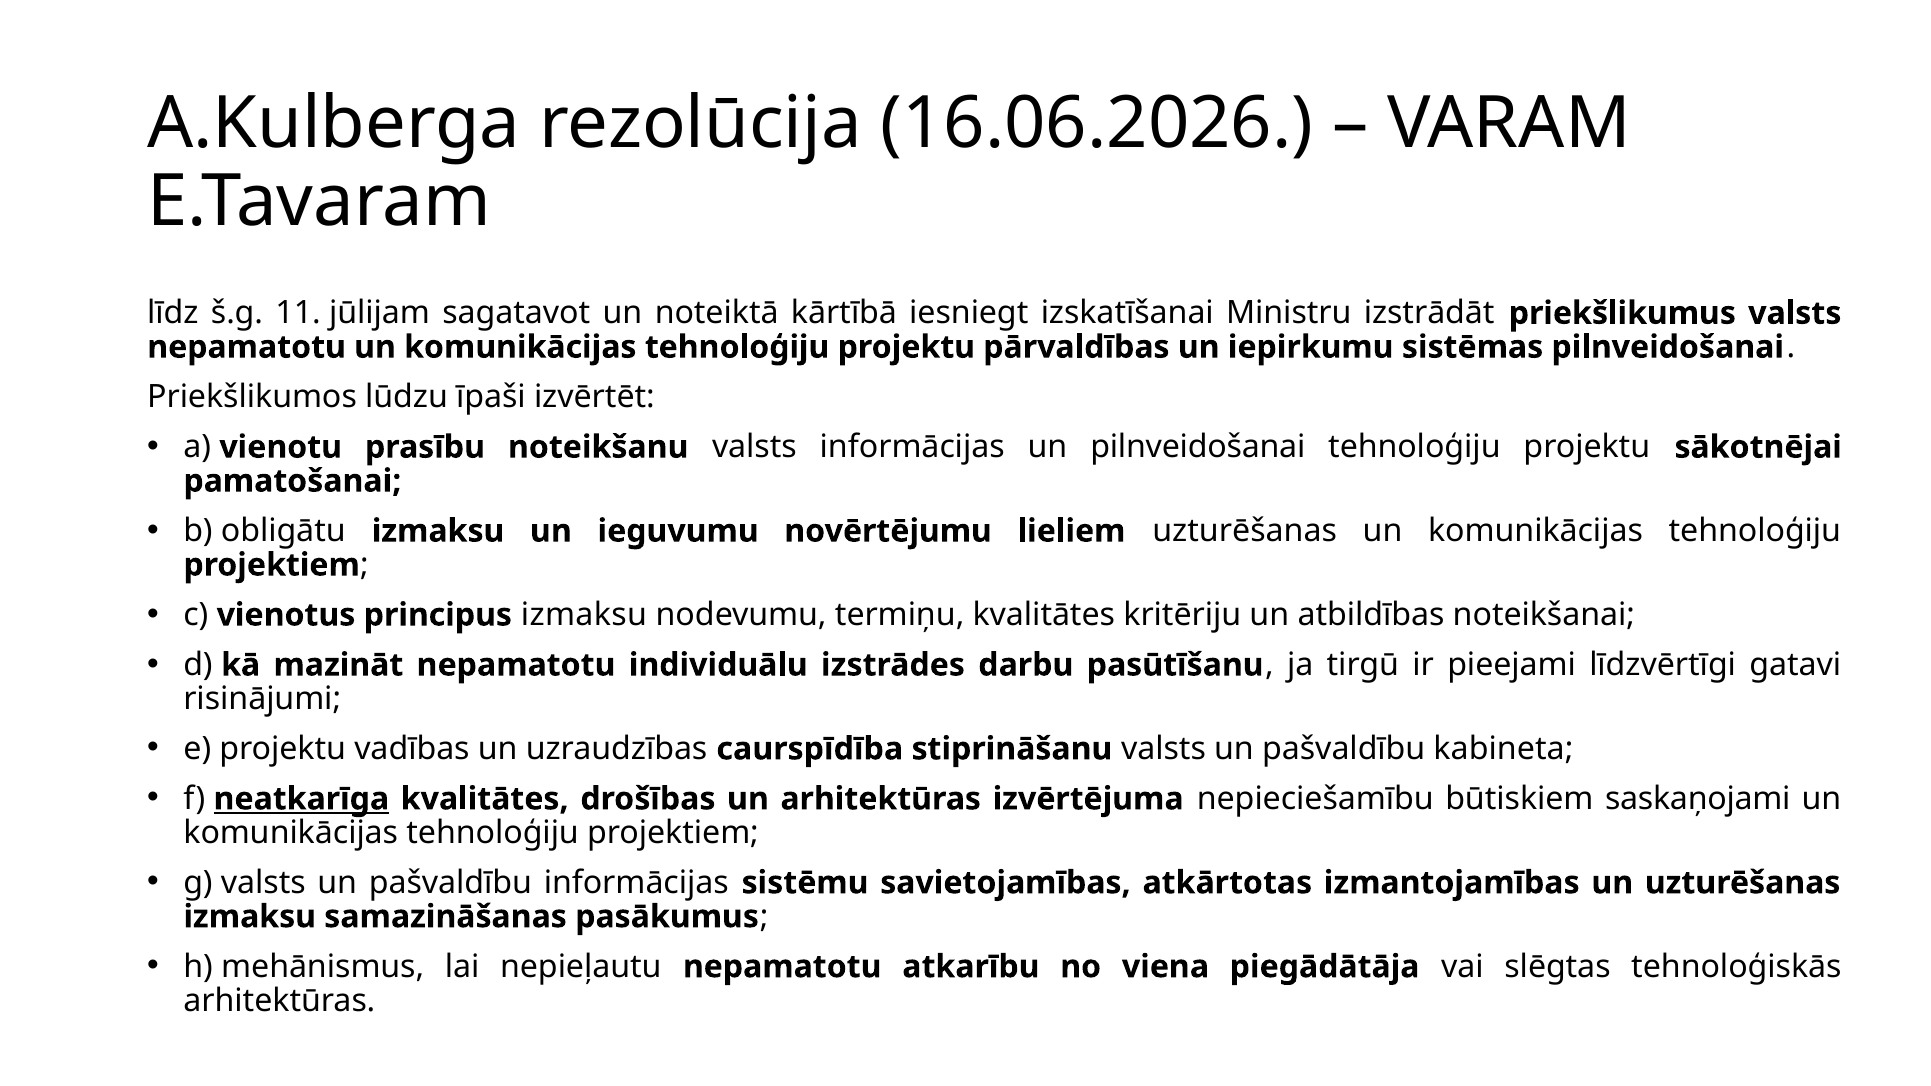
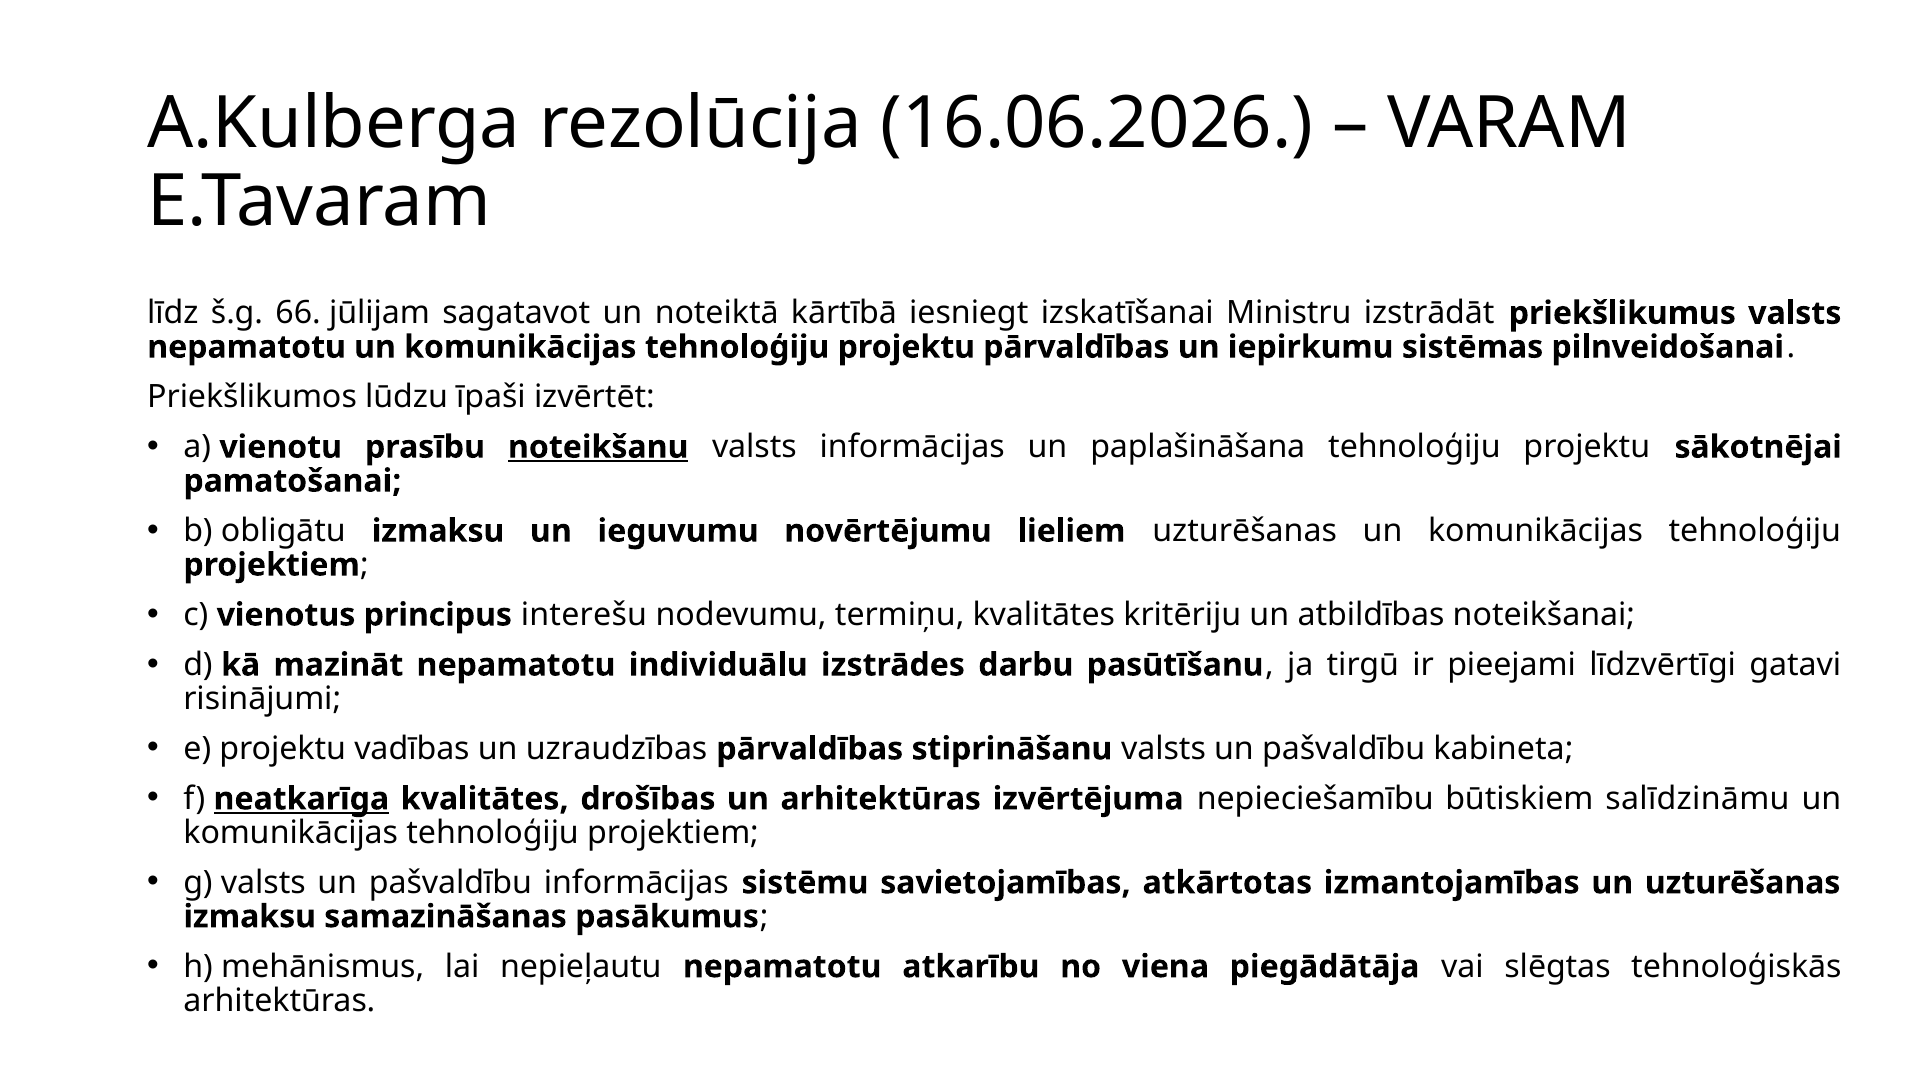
11: 11 -> 66 (298, 313)
noteikšanu underline: none -> present (598, 447)
un pilnveidošanai: pilnveidošanai -> paplašināšana (1198, 447)
principus izmaksu: izmaksu -> interešu (584, 615)
uzraudzības caurspīdība: caurspīdība -> pārvaldības (810, 749)
saskaņojami: saskaņojami -> salīdzināmu (1697, 799)
